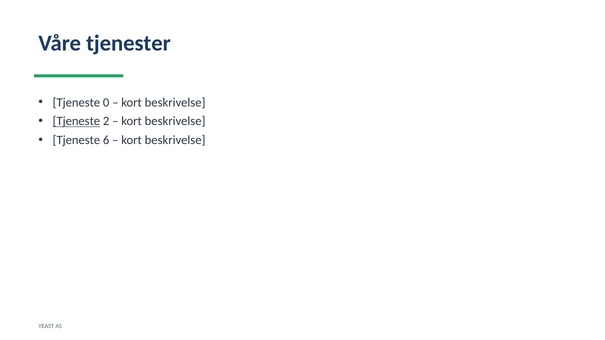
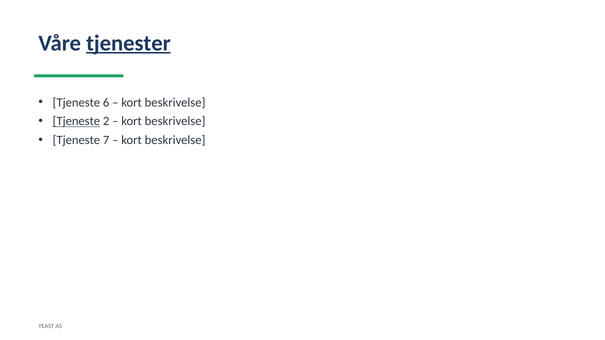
tjenester underline: none -> present (128, 43)
0: 0 -> 6 (106, 102)
6: 6 -> 7 (106, 140)
